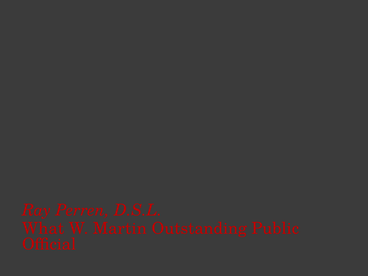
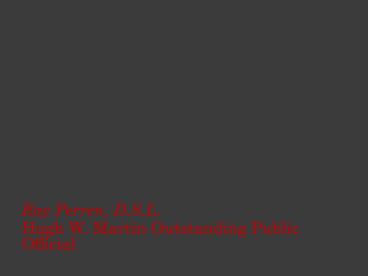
What: What -> Hugh (43, 229)
